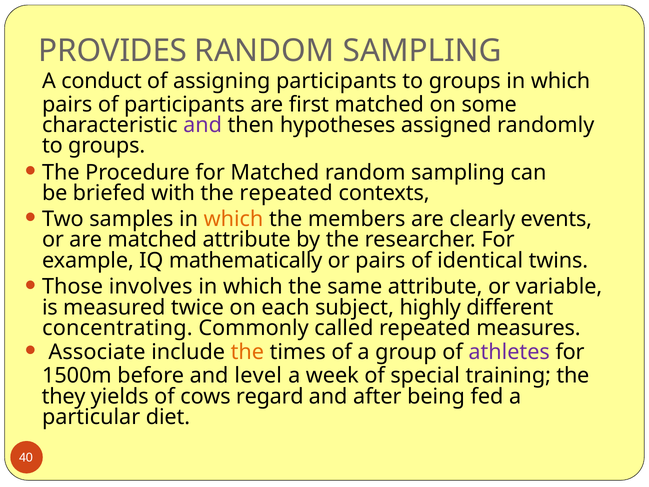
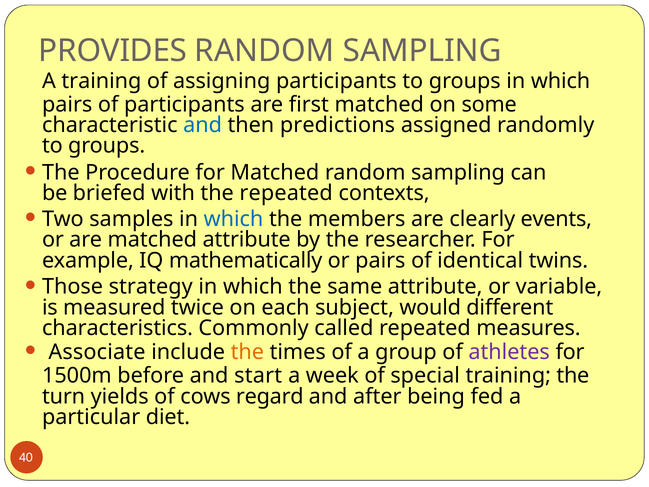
A conduct: conduct -> training (101, 81)
and colour: purple -> blue (203, 125)
hypotheses: hypotheses -> predictions (338, 125)
which colour: orange -> blue (233, 219)
involves: involves -> strategy (151, 287)
highly: highly -> would (430, 307)
concentrating: concentrating -> characteristics (118, 328)
level: level -> start (258, 375)
they: they -> turn (64, 396)
